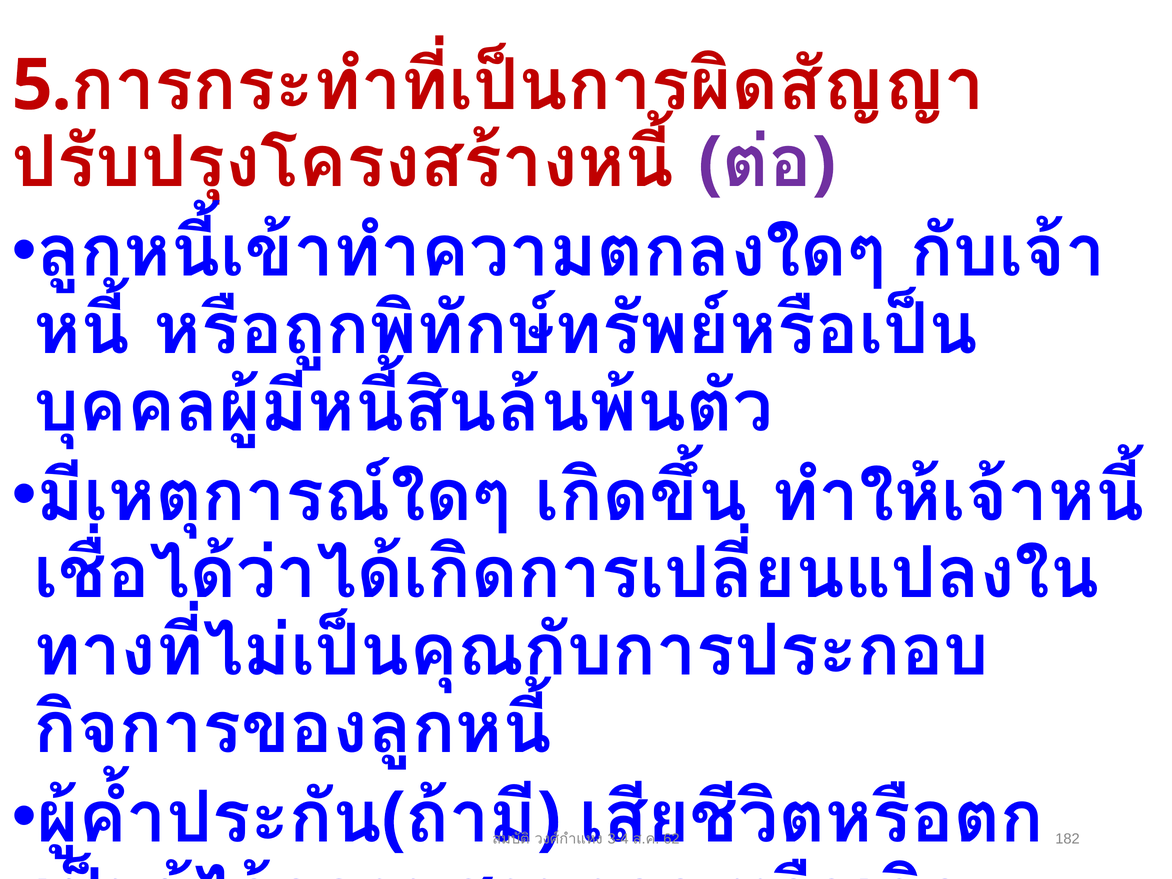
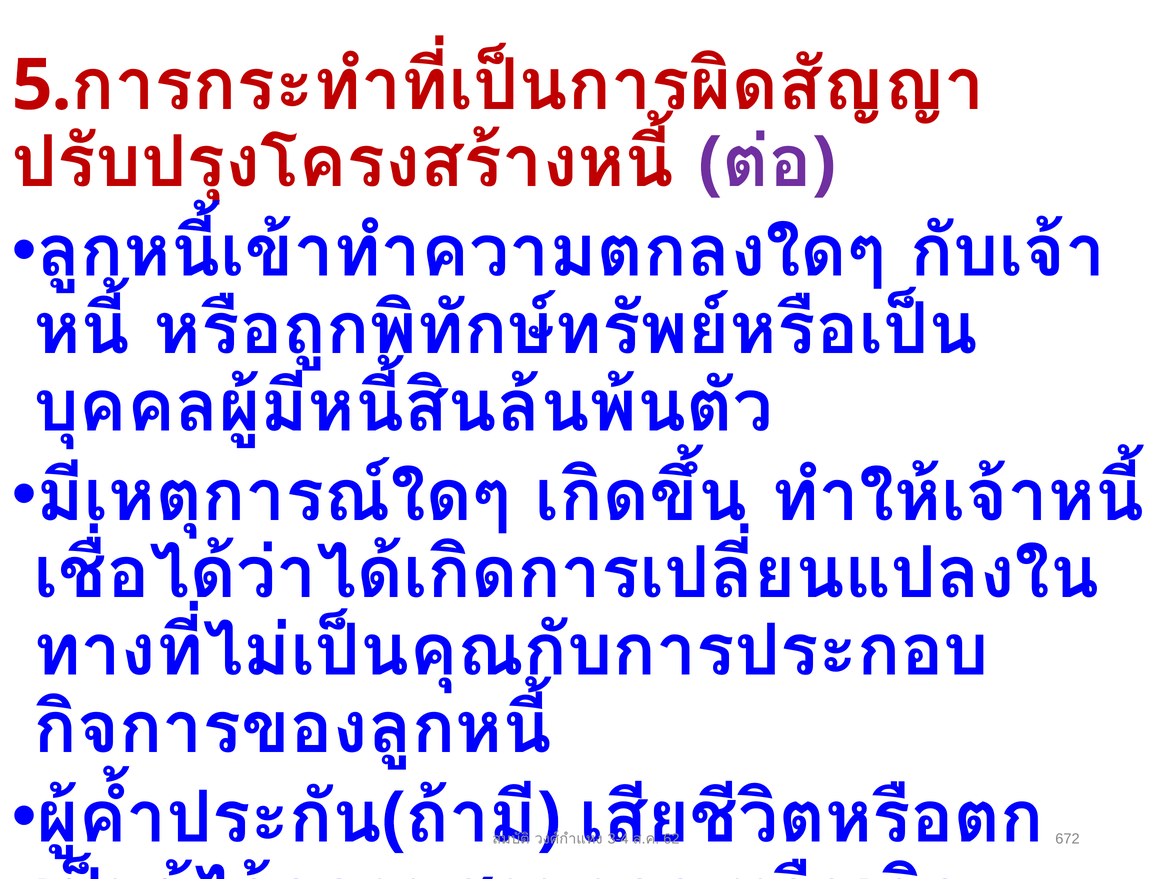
182: 182 -> 672 (1068, 839)
